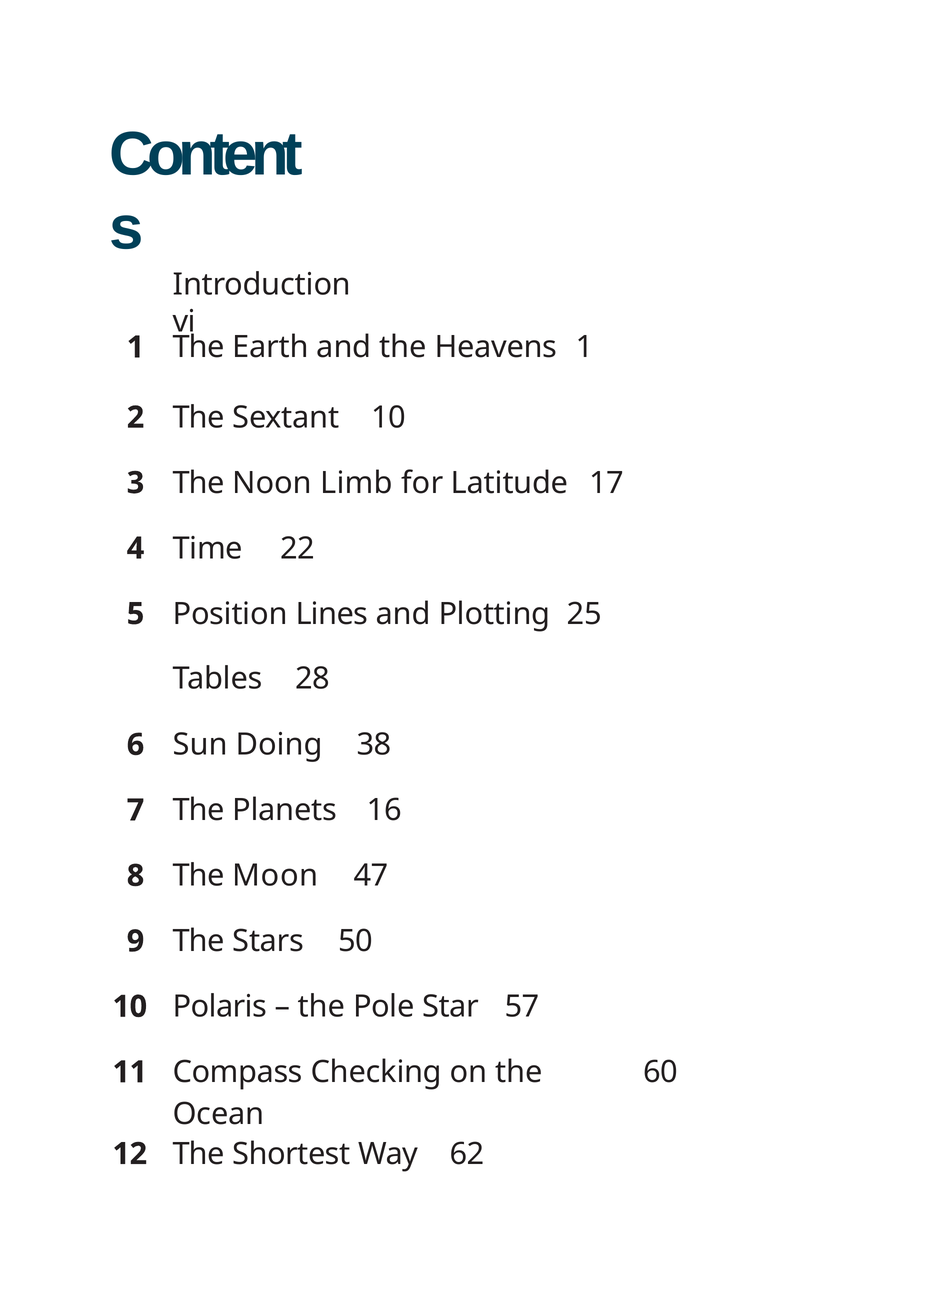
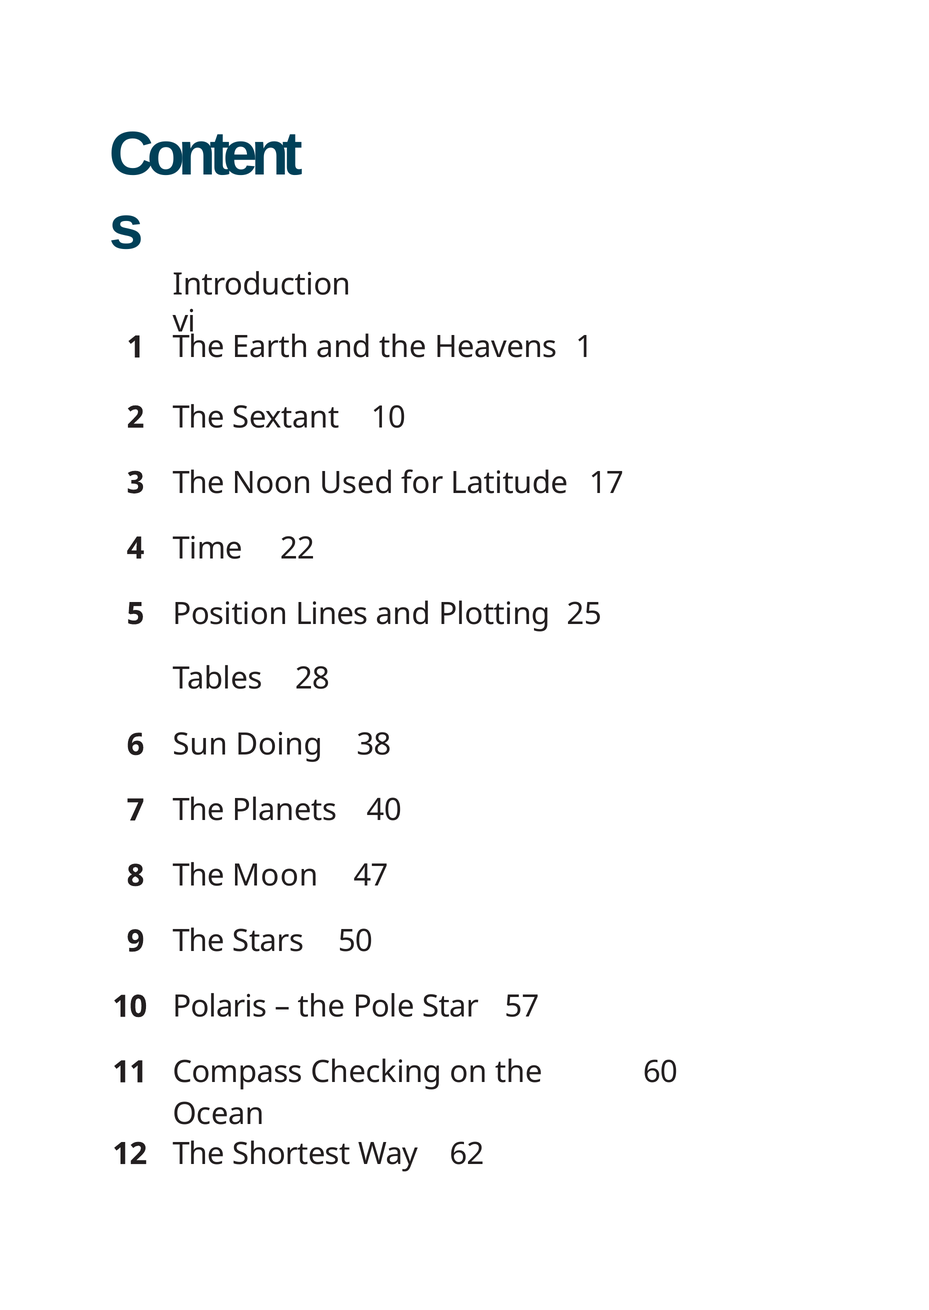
Limb: Limb -> Used (357, 483)
16: 16 -> 40 (384, 811)
